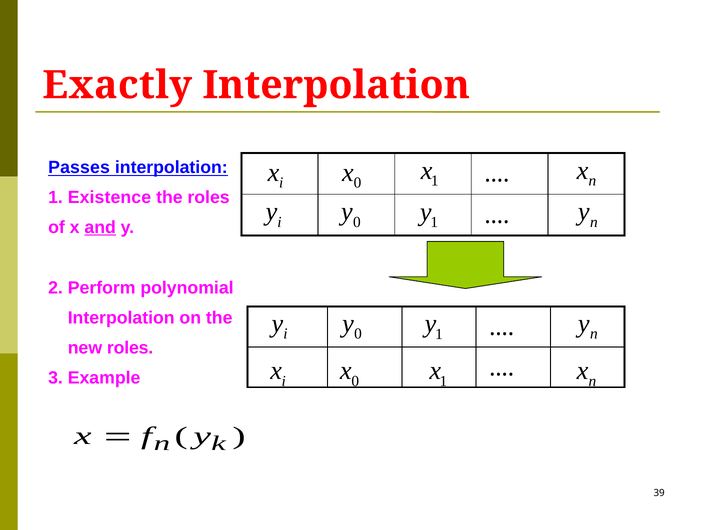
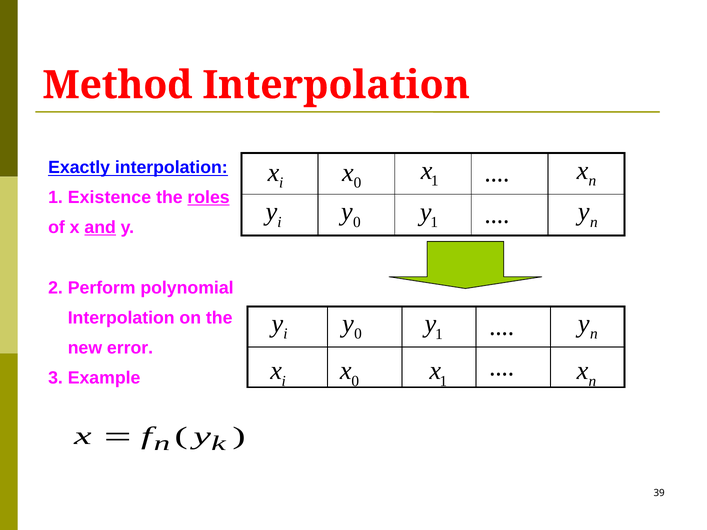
Exactly: Exactly -> Method (118, 85)
Passes: Passes -> Exactly (79, 168)
roles underline: none -> present (209, 198)
new roles: roles -> error (130, 348)
